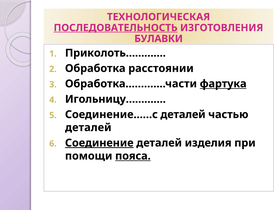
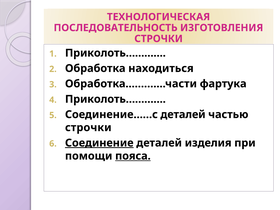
ПОСЛЕДОВАТЕЛЬНОСТЬ underline: present -> none (116, 28)
БУЛАВКИ: БУЛАВКИ -> СТРОЧКИ (159, 39)
расстоянии: расстоянии -> находиться (161, 68)
фартука underline: present -> none (223, 84)
Игольницу…………: Игольницу………… -> Приколоть………… (115, 99)
деталей: деталей -> строчки (88, 128)
